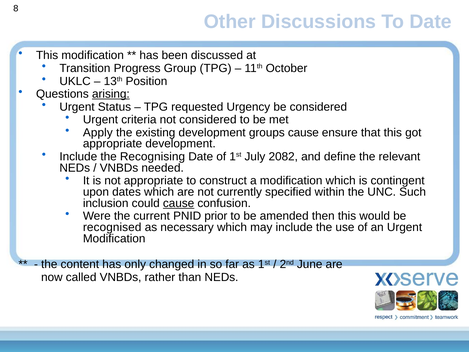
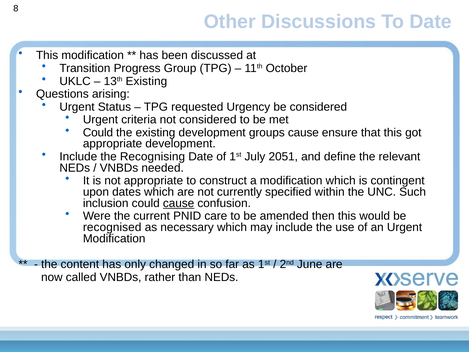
13th Position: Position -> Existing (146, 81)
arising underline: present -> none (111, 94)
Apply: Apply -> Could (98, 132)
2082: 2082 -> 2051 (283, 157)
prior: prior -> care (216, 216)
